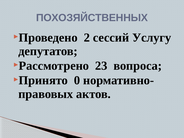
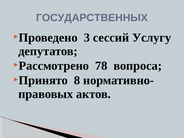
ПОХОЗЯЙСТВЕННЫХ: ПОХОЗЯЙСТВЕННЫХ -> ГОСУДАРСТВЕННЫХ (92, 18)
2: 2 -> 3 (87, 38)
23: 23 -> 78 (101, 66)
0: 0 -> 8 (77, 80)
